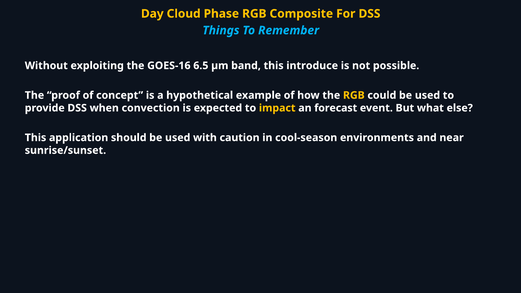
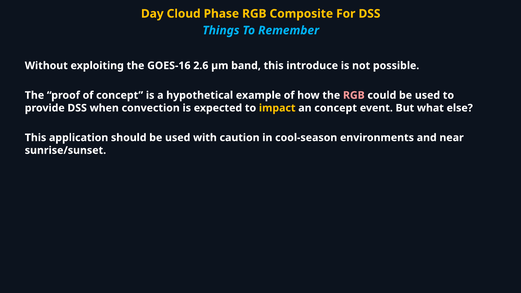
6.5: 6.5 -> 2.6 (201, 66)
RGB colour: yellow -> pink (354, 95)
an forecast: forecast -> concept (336, 108)
